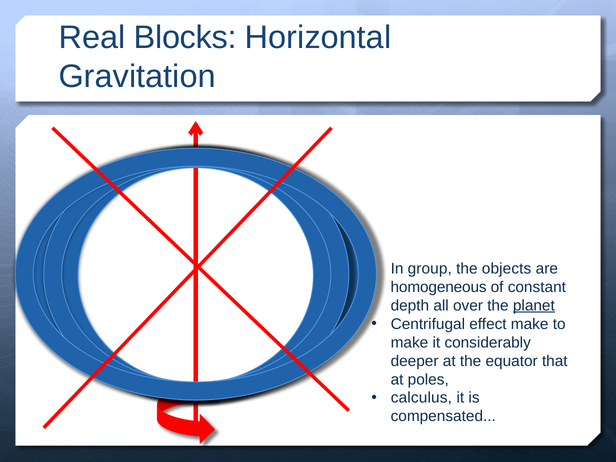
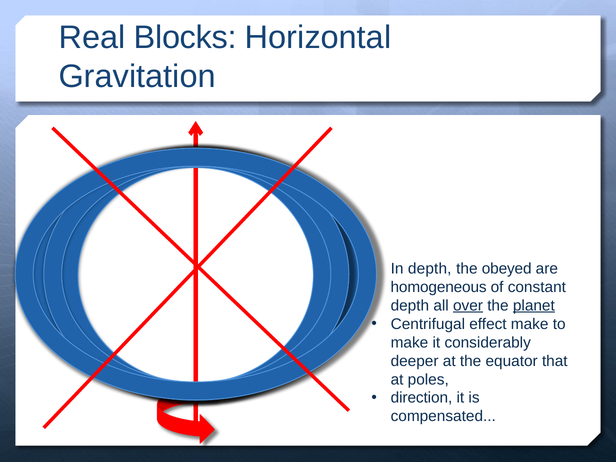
In group: group -> depth (430, 269)
objects: objects -> obeyed (507, 269)
over underline: none -> present (468, 306)
calculus: calculus -> direction (421, 398)
